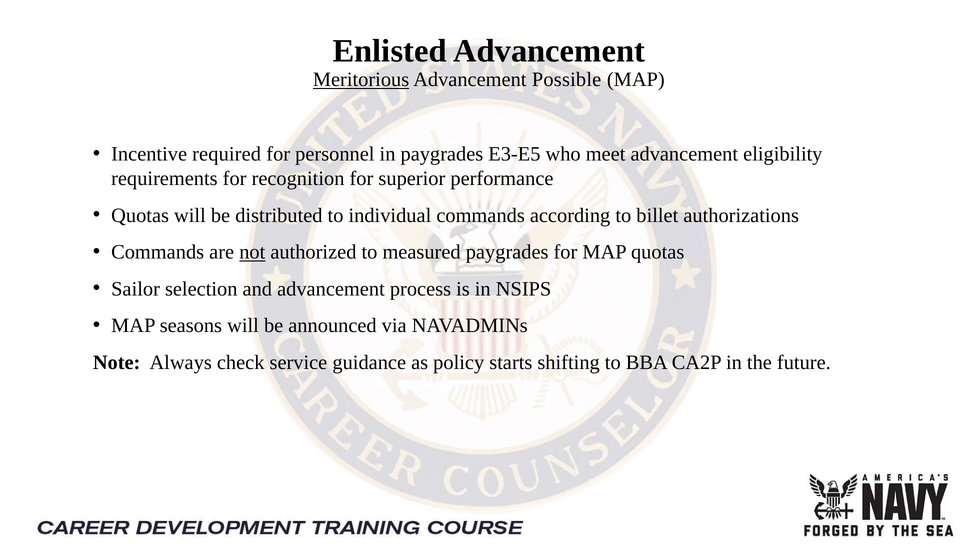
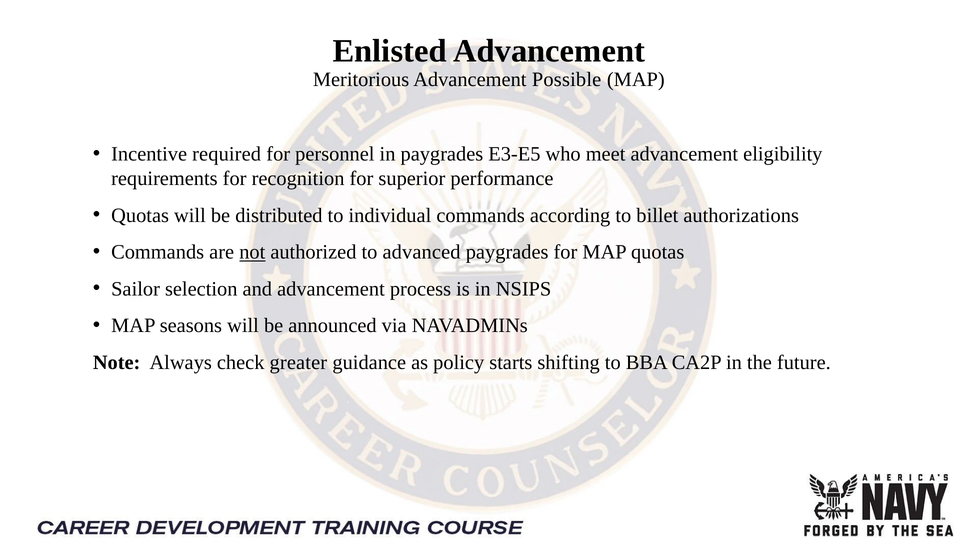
Meritorious underline: present -> none (361, 80)
measured: measured -> advanced (422, 252)
service: service -> greater (298, 362)
